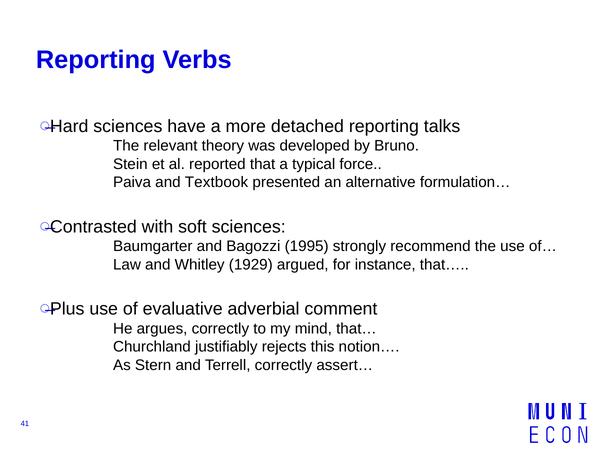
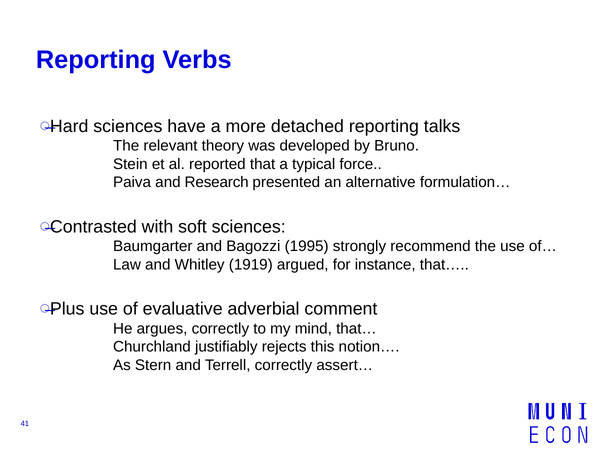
Textbook: Textbook -> Research (217, 182)
1929: 1929 -> 1919 (251, 265)
